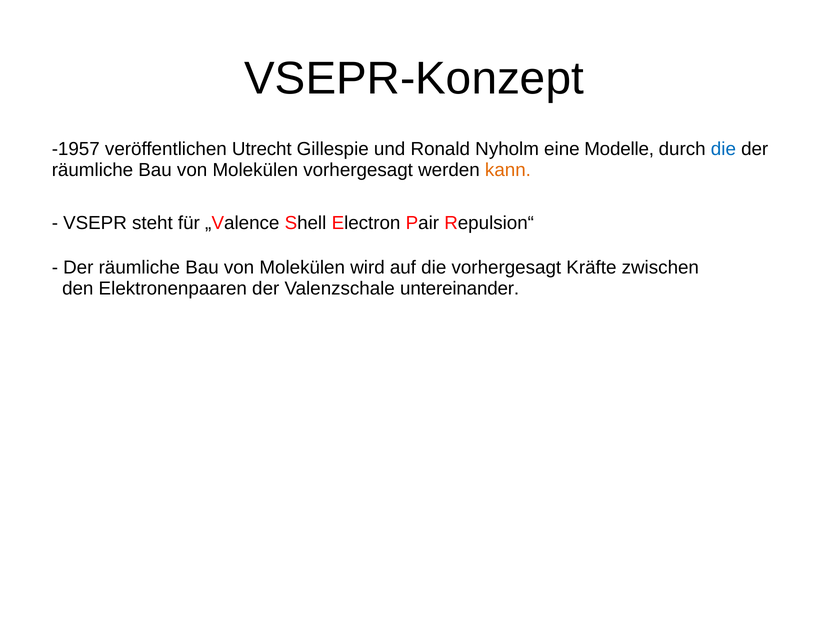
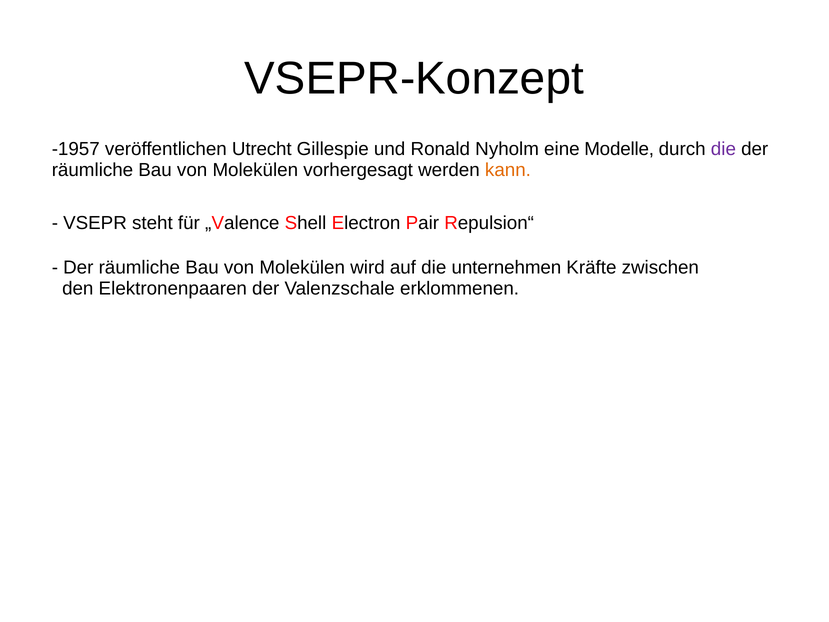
die colour: blue -> purple (723, 149)
die vorhergesagt: vorhergesagt -> unternehmen (506, 267)
untereinander: untereinander -> erklommenen (460, 288)
